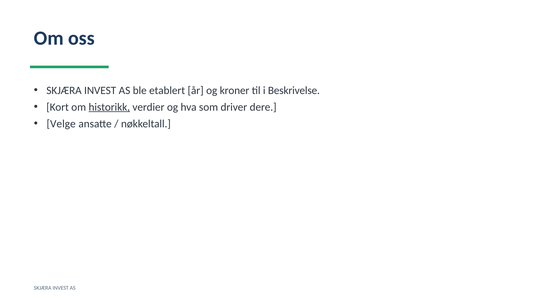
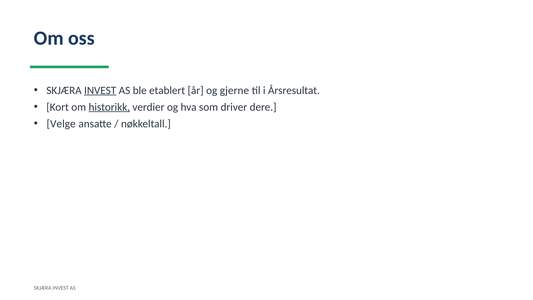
INVEST underline: none -> present (100, 90)
kroner: kroner -> gjerne (234, 90)
Beskrivelse: Beskrivelse -> Årsresultat (294, 90)
